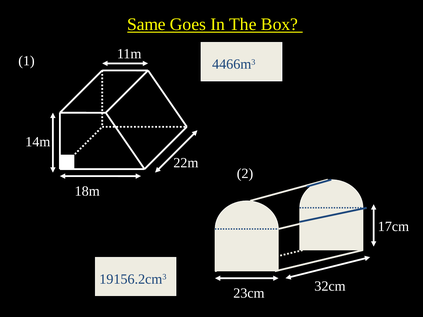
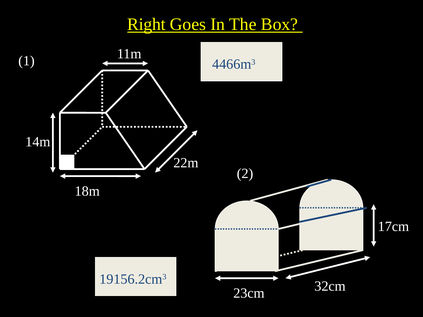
Same: Same -> Right (146, 24)
